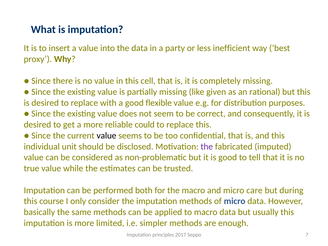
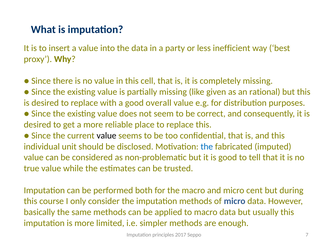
flexible: flexible -> overall (159, 103)
could: could -> place (145, 125)
the colour: purple -> blue (207, 147)
care: care -> cent (254, 190)
